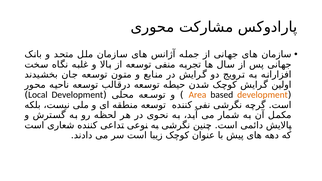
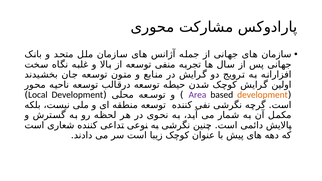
Area colour: orange -> purple (198, 95)
